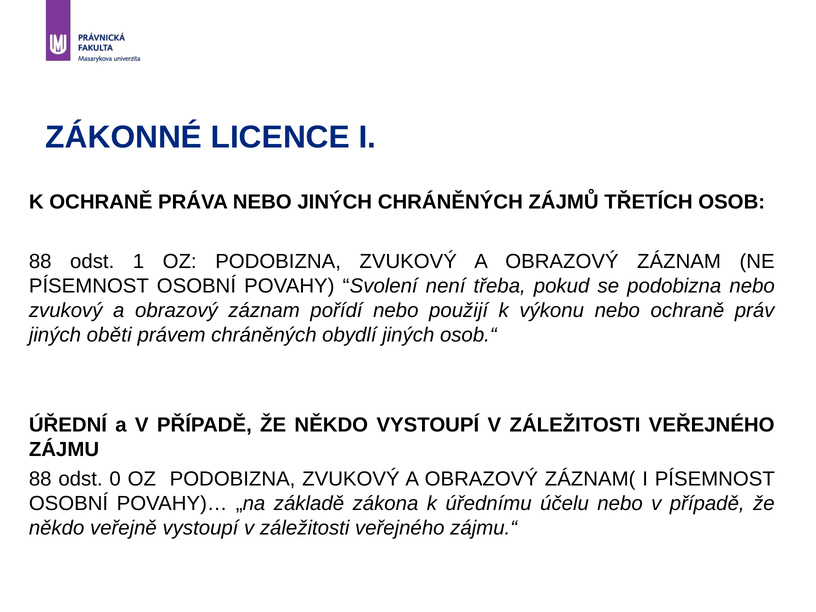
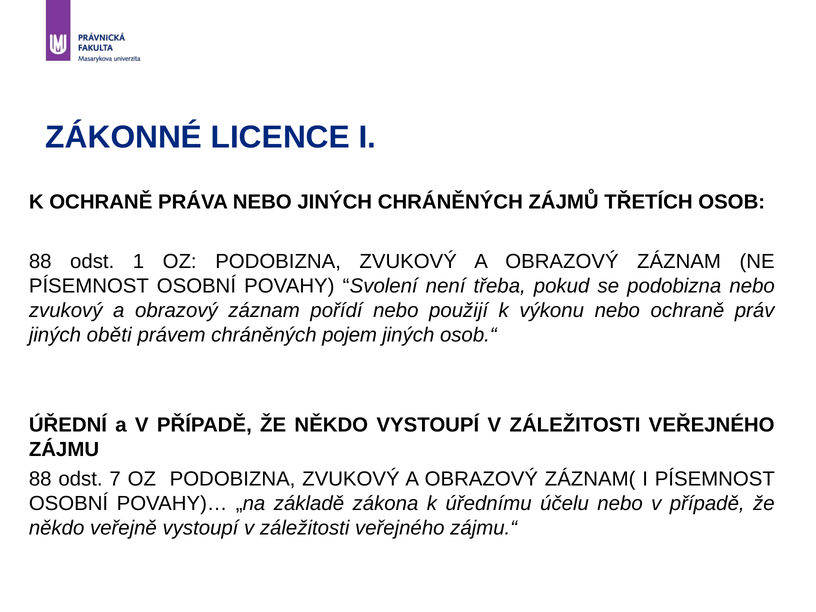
obydlí: obydlí -> pojem (350, 335)
0: 0 -> 7 (115, 479)
